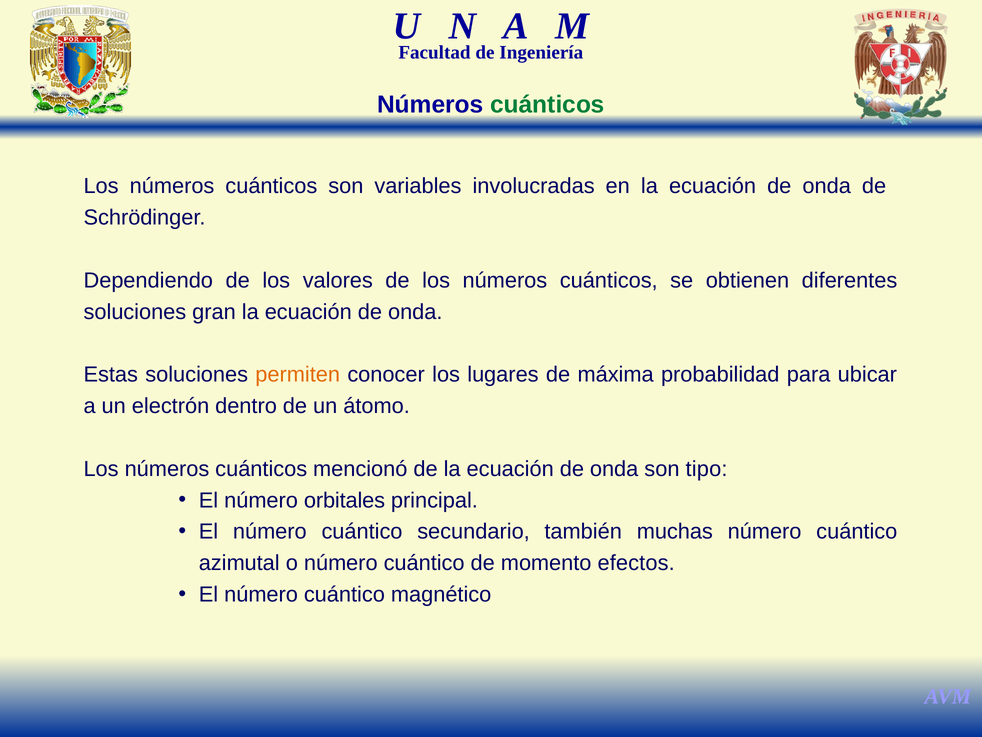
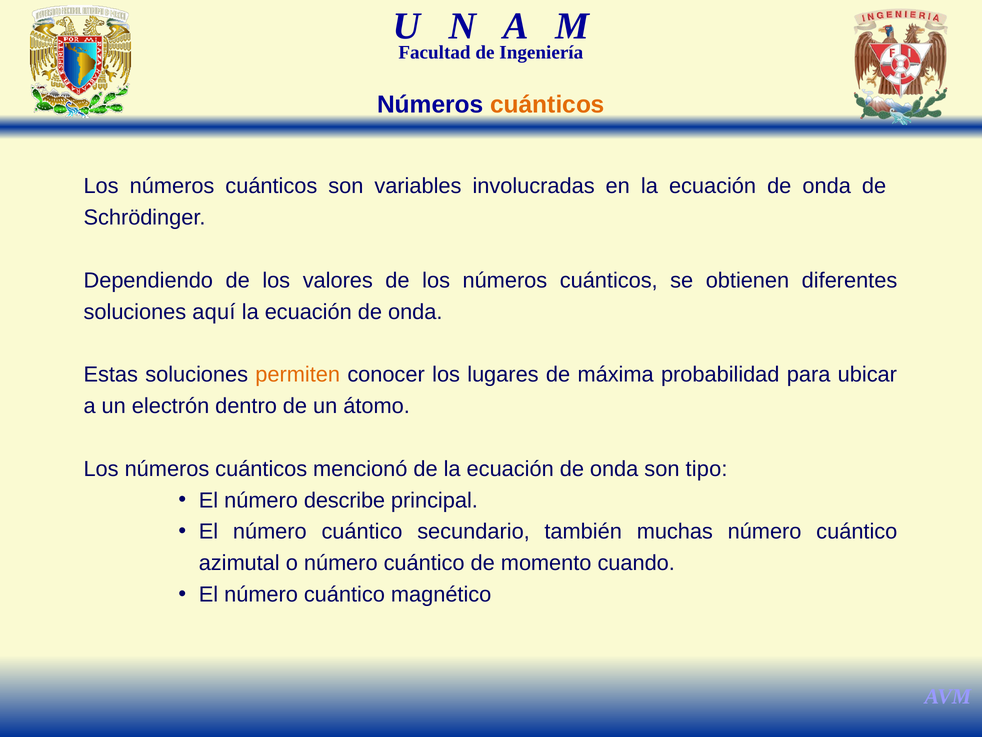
cuánticos colour: green -> orange (547, 105)
gran: gran -> aquí (214, 312)
orbitales: orbitales -> describe (345, 500)
efectos: efectos -> cuando (636, 563)
